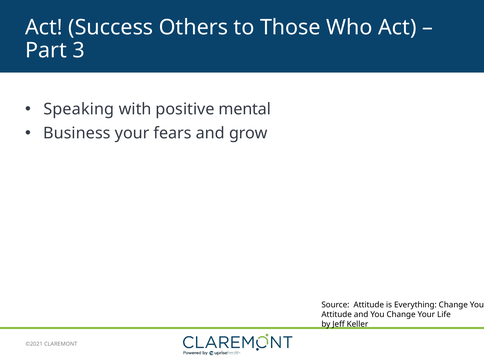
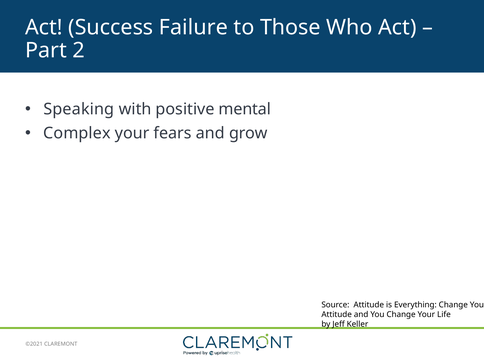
Others: Others -> Failure (193, 27)
3: 3 -> 2 (79, 51)
Business: Business -> Complex (77, 133)
